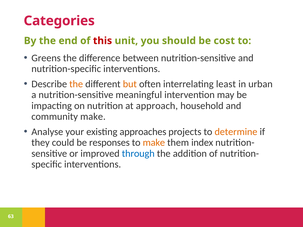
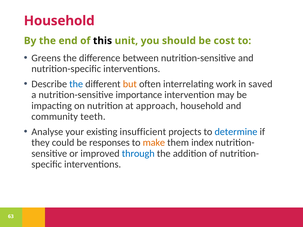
Categories: Categories -> Household (59, 21)
this colour: red -> black (103, 41)
the colour: orange -> blue (76, 84)
least: least -> work (226, 84)
urban: urban -> saved (260, 84)
meaningful: meaningful -> importance (139, 95)
community make: make -> teeth (93, 117)
approaches: approaches -> insufficient (143, 132)
determine colour: orange -> blue (236, 132)
